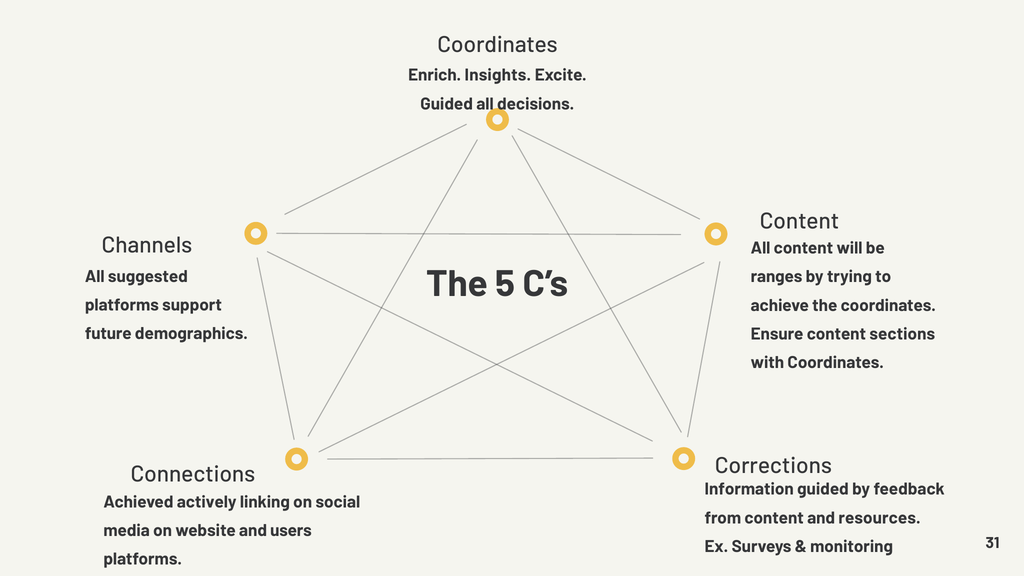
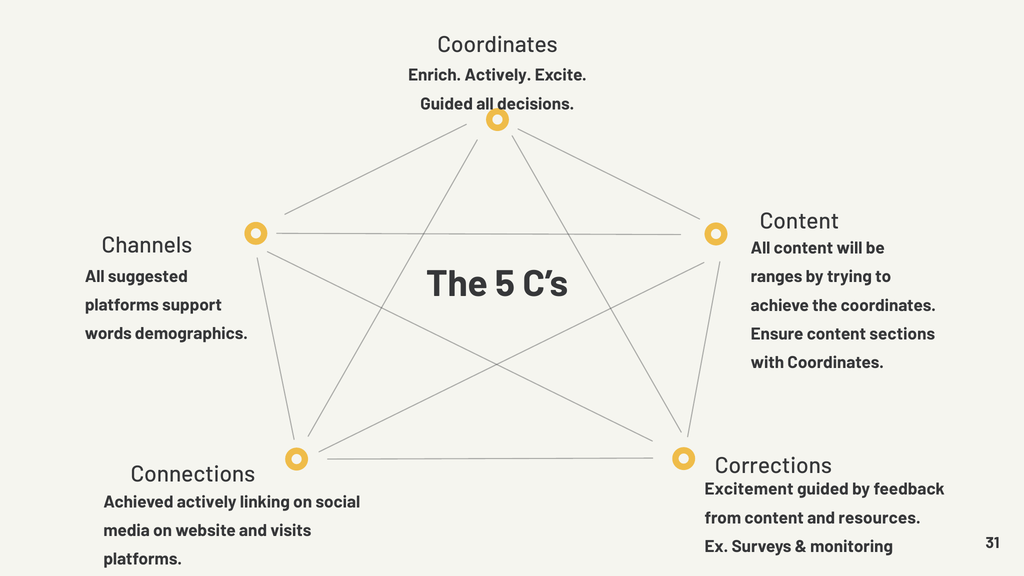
Enrich Insights: Insights -> Actively (498, 75)
future: future -> words (108, 334)
Information: Information -> Excitement (749, 489)
users: users -> visits (291, 531)
